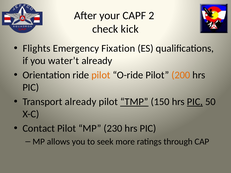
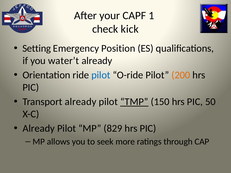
2: 2 -> 1 (151, 16)
Flights: Flights -> Setting (37, 48)
Fixation: Fixation -> Position (118, 48)
pilot colour: orange -> blue (101, 75)
PIC underline: present -> none (195, 102)
Contact: Contact -> Already (39, 129)
230: 230 -> 829 (113, 129)
